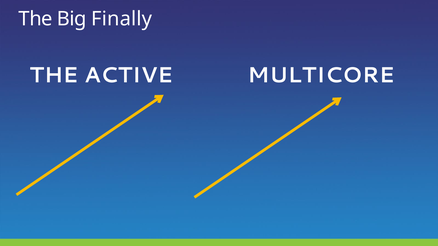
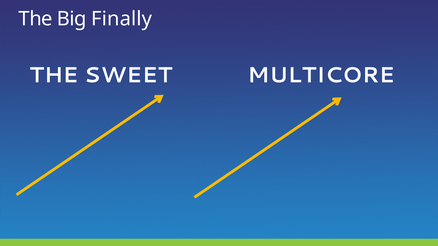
ACTIVE: ACTIVE -> SWEET (128, 75)
